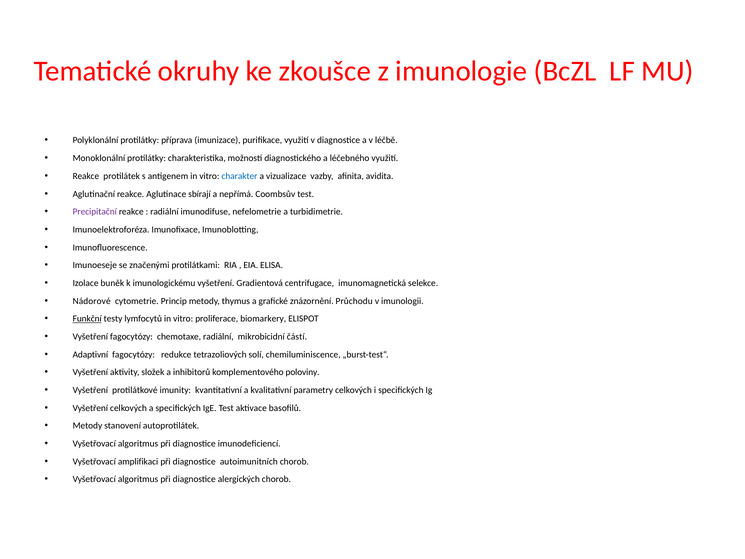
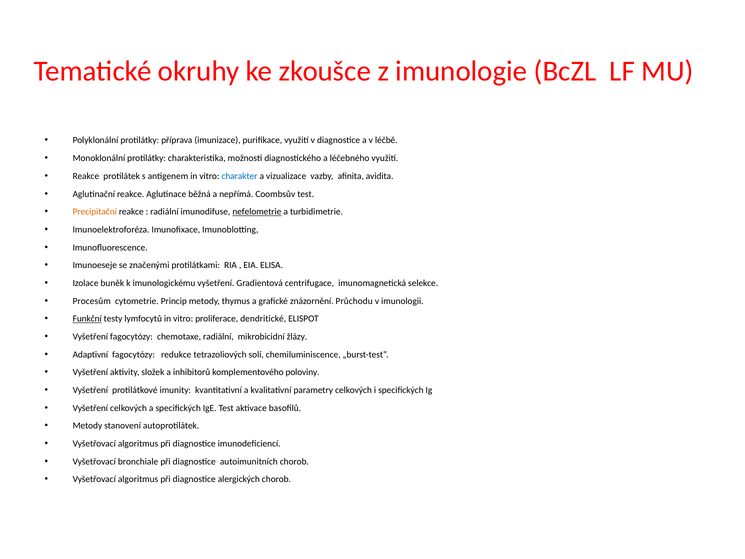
sbírají: sbírají -> běžná (199, 194)
Precipitační colour: purple -> orange (95, 212)
nefelometrie underline: none -> present (257, 212)
Nádorové: Nádorové -> Procesům (92, 301)
biomarkery: biomarkery -> dendritické (263, 319)
částí: částí -> žlázy (297, 337)
amplifikaci: amplifikaci -> bronchiale (138, 461)
